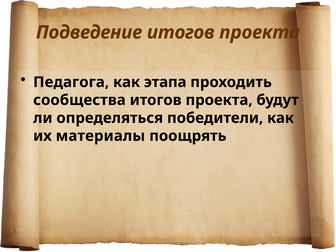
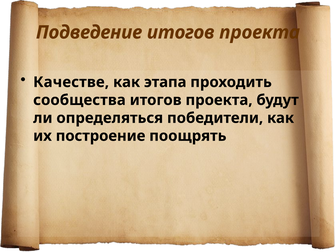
Педагога: Педагога -> Качестве (71, 82)
материалы: материалы -> построение (101, 136)
